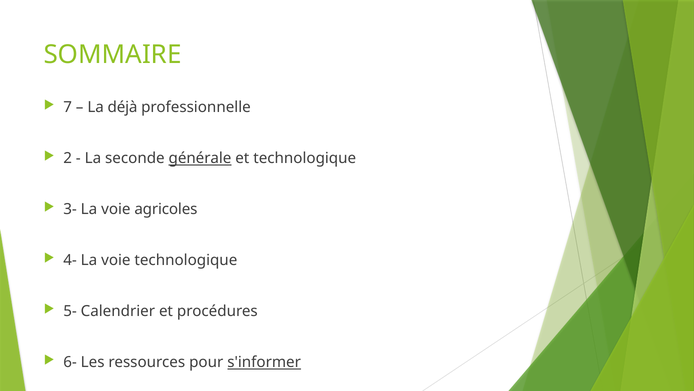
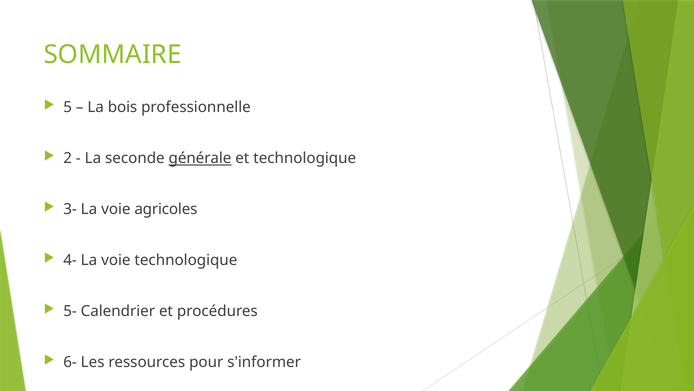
7: 7 -> 5 (68, 107)
déjà: déjà -> bois (123, 107)
s'informer underline: present -> none (264, 362)
